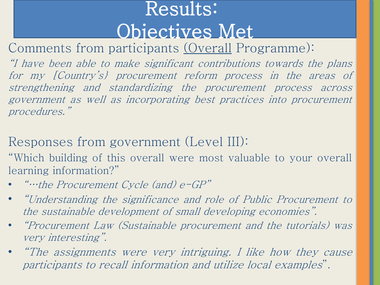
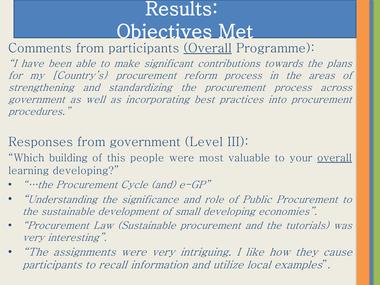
this overall: overall -> people (147, 158)
overall underline: none -> present (335, 158)
learning information: information -> developing (86, 171)
